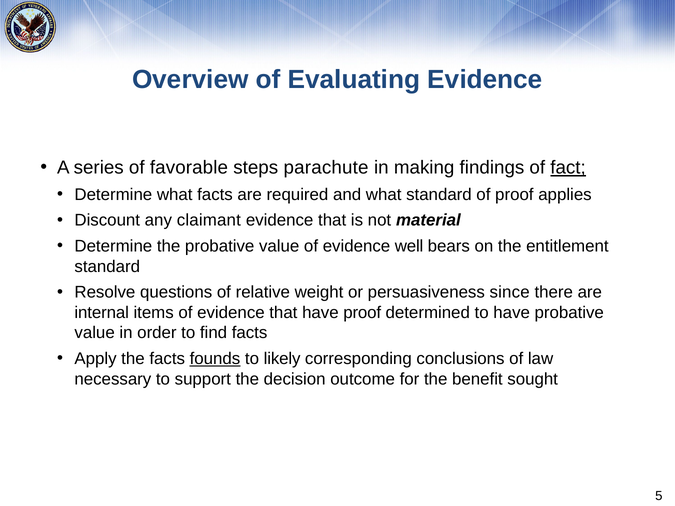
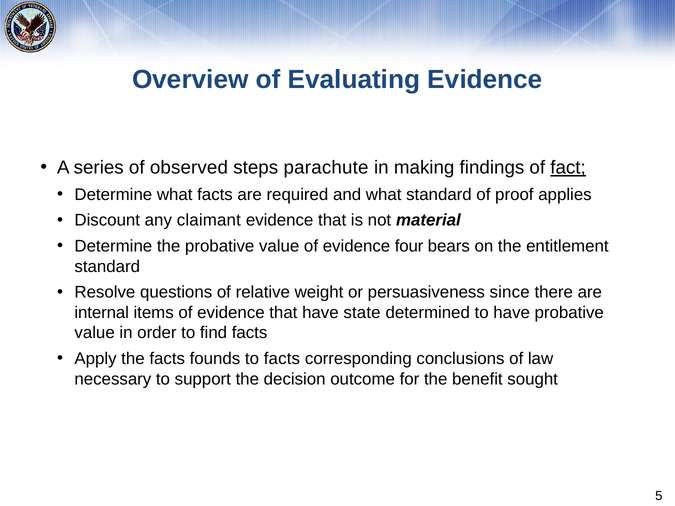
favorable: favorable -> observed (189, 168)
well: well -> four (409, 246)
have proof: proof -> state (362, 313)
founds underline: present -> none (215, 359)
to likely: likely -> facts (282, 359)
